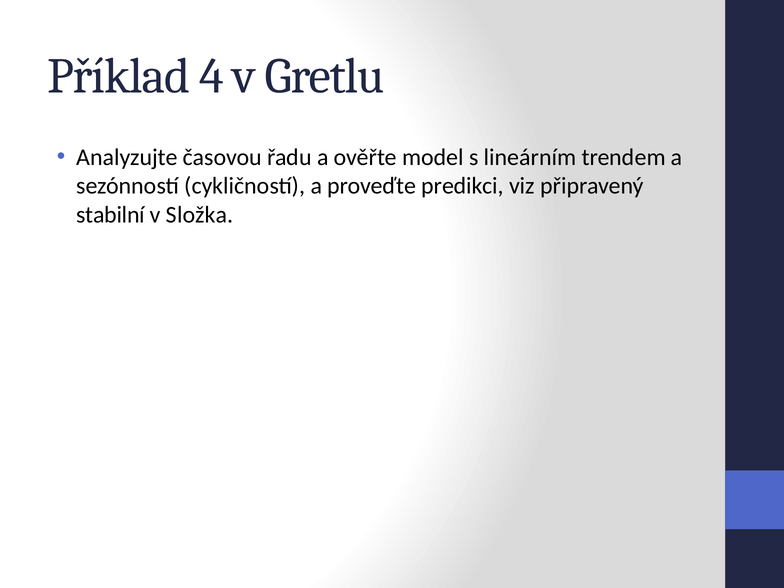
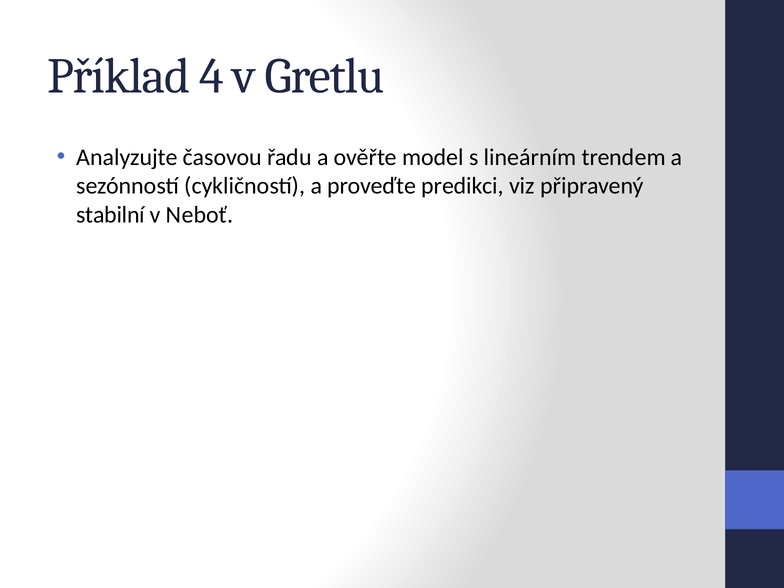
Složka: Složka -> Neboť (200, 215)
